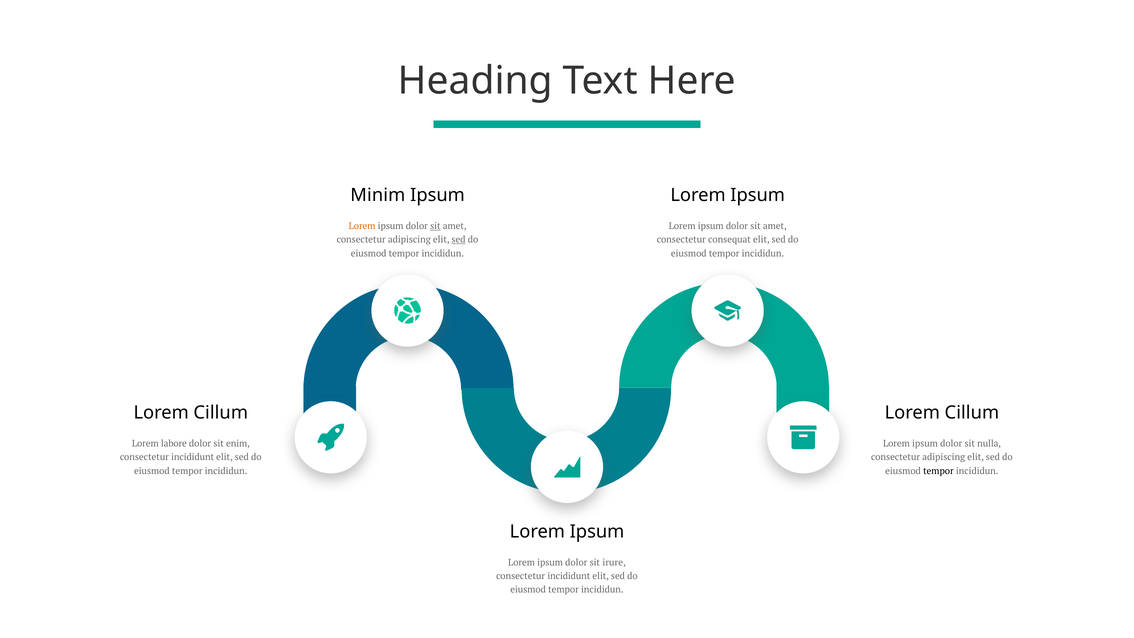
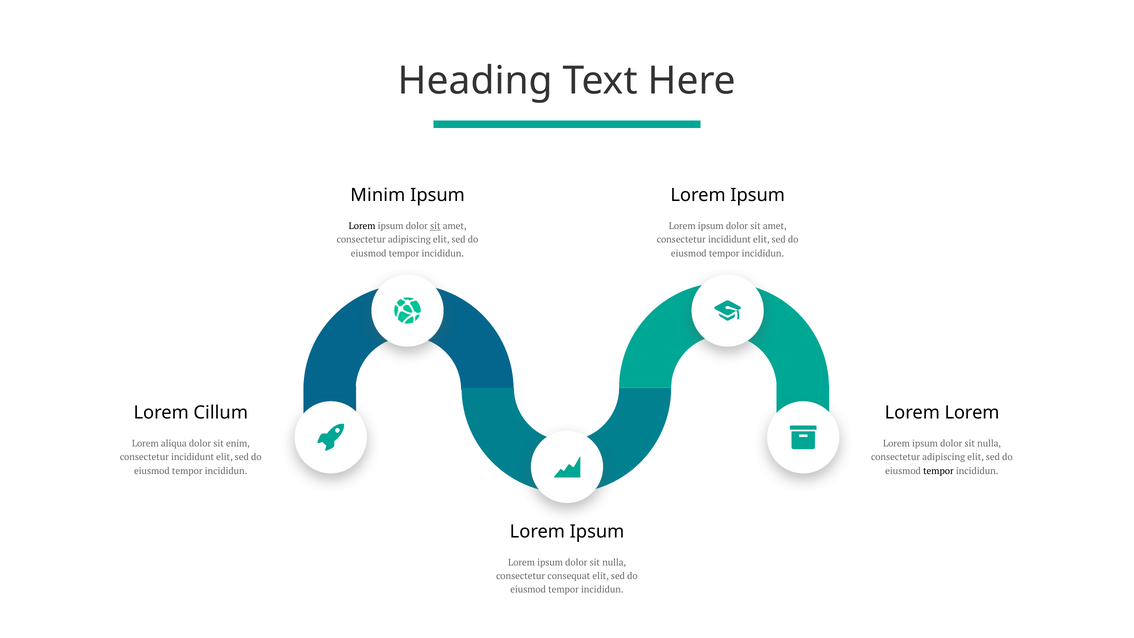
Lorem colour: orange -> black (362, 226)
sed underline: present -> none (458, 240)
consequat: consequat -> incididunt (729, 240)
Cillum: Cillum -> Lorem (972, 413)
labore: labore -> aliqua (174, 444)
irure: irure -> nulla (614, 562)
incididunt: incididunt -> consequat (569, 576)
